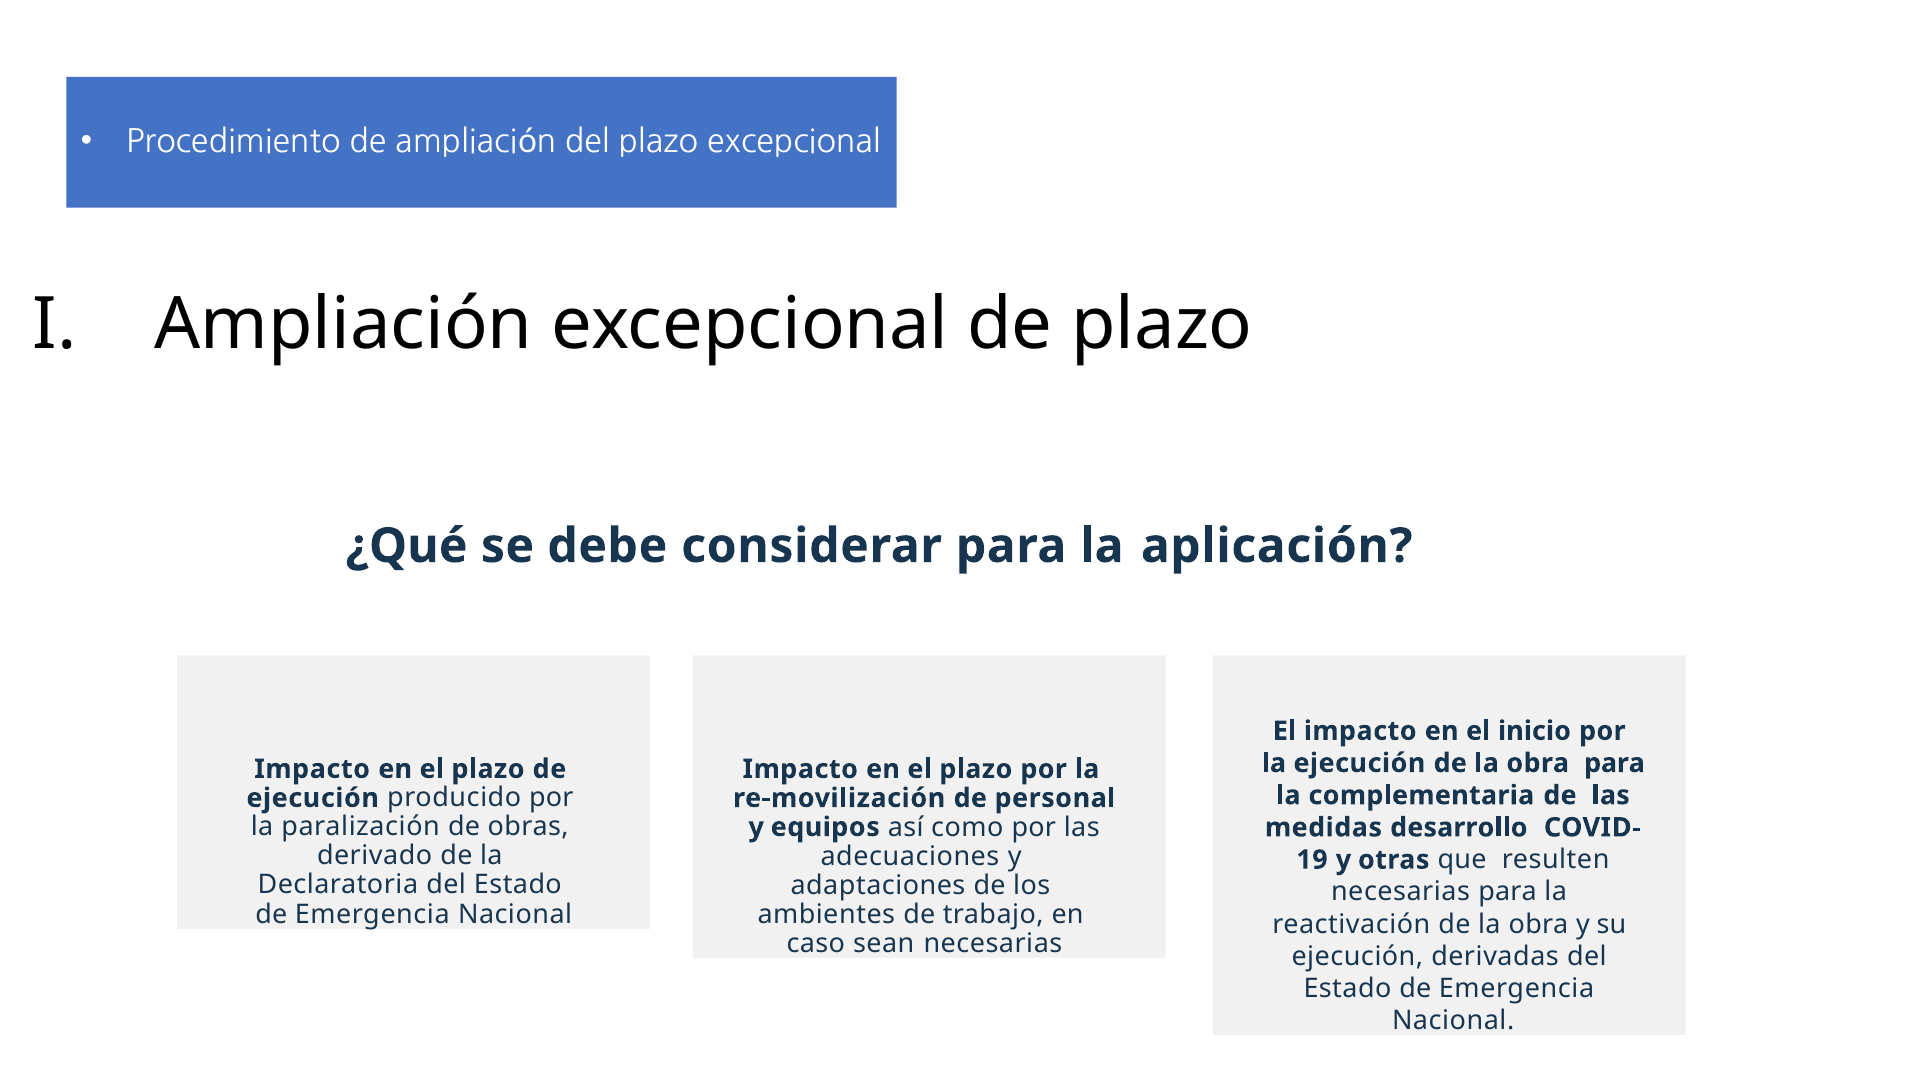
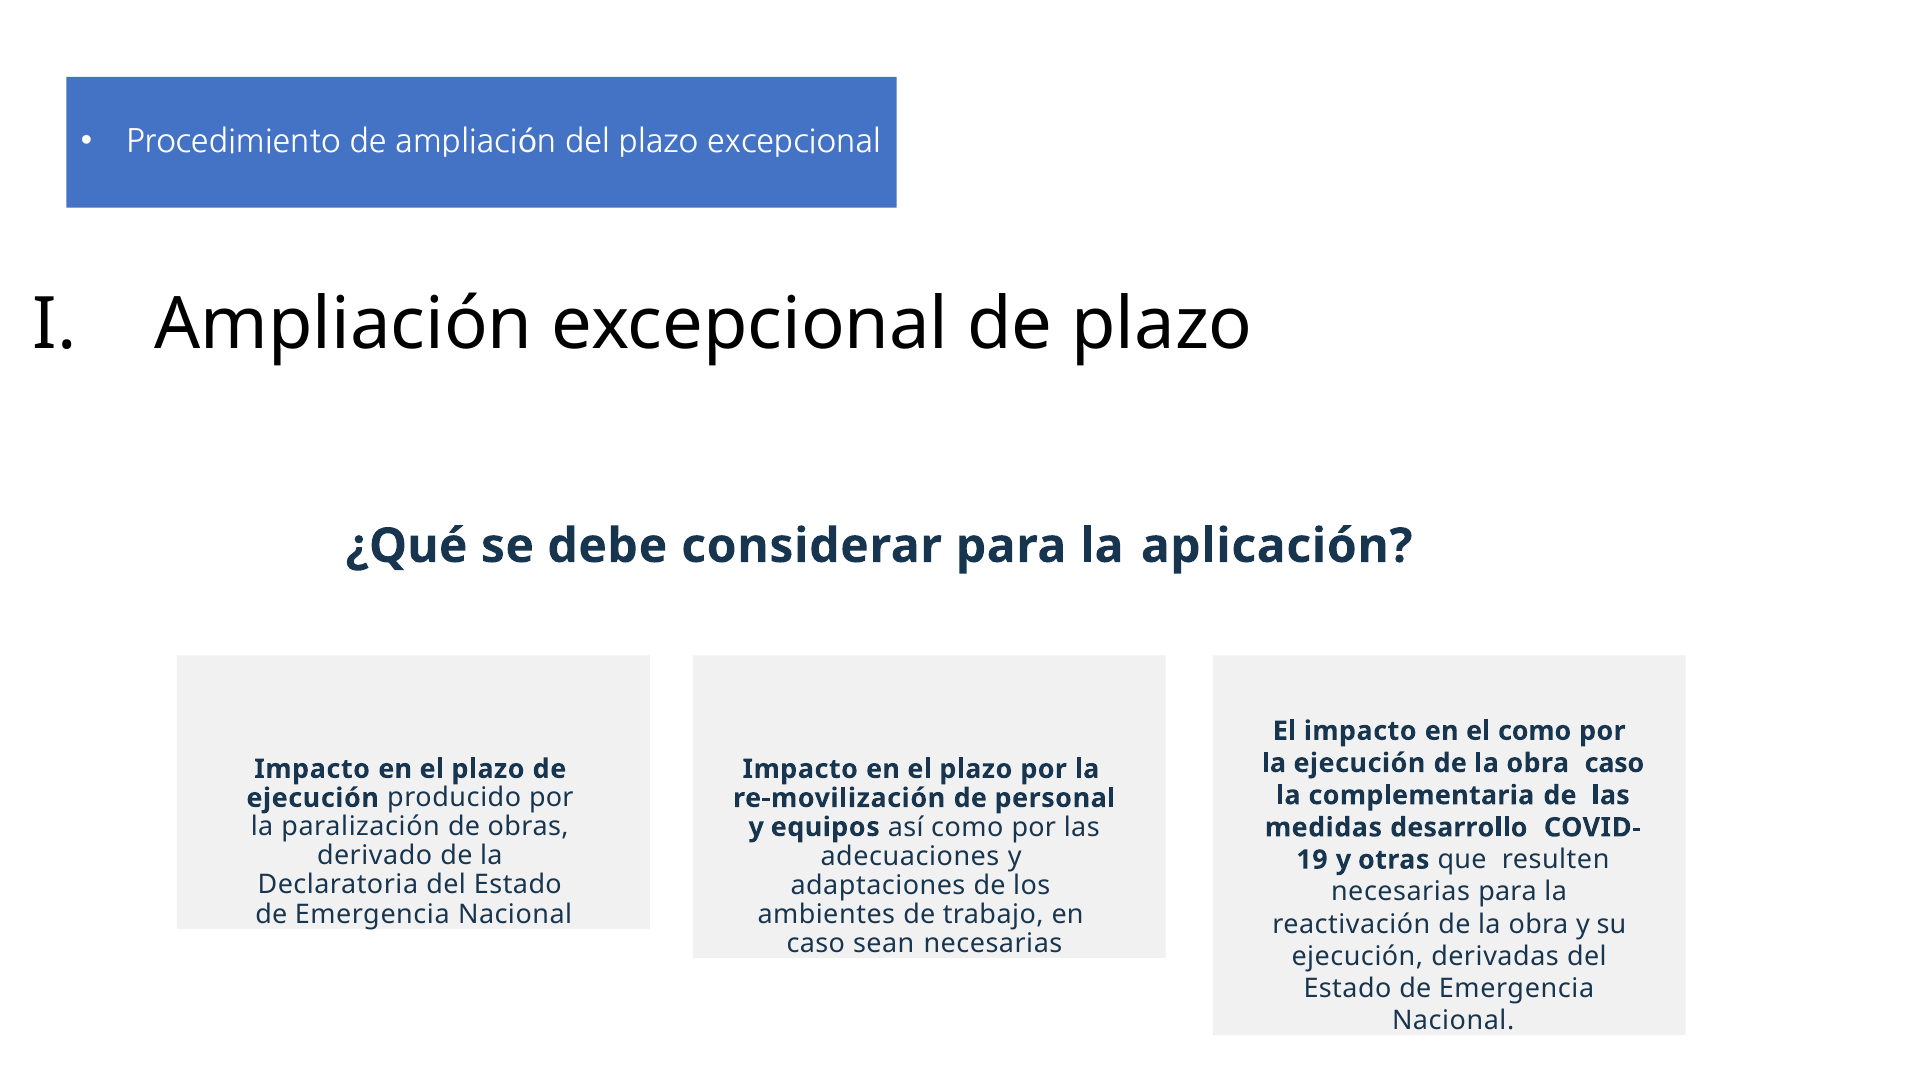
el inicio: inicio -> como (1535, 731)
obra para: para -> caso (1614, 763)
